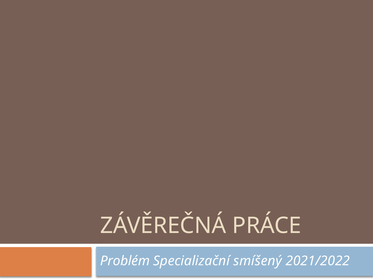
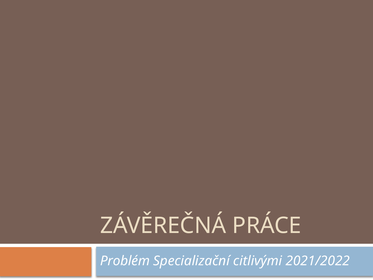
smíšený: smíšený -> citlivými (258, 261)
